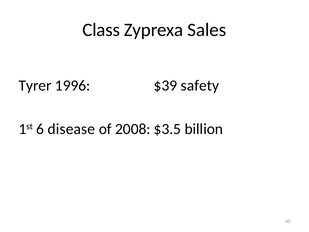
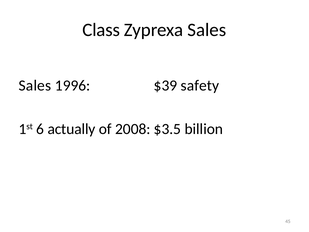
Tyrer: Tyrer -> Sales (35, 86)
disease: disease -> actually (71, 129)
